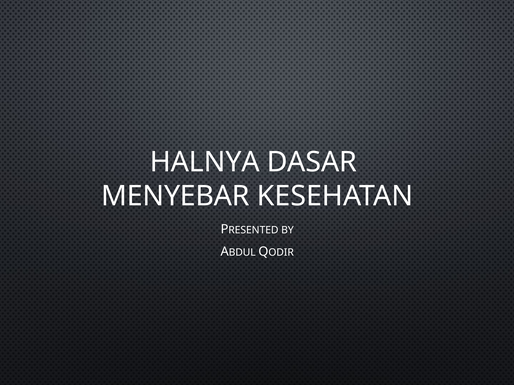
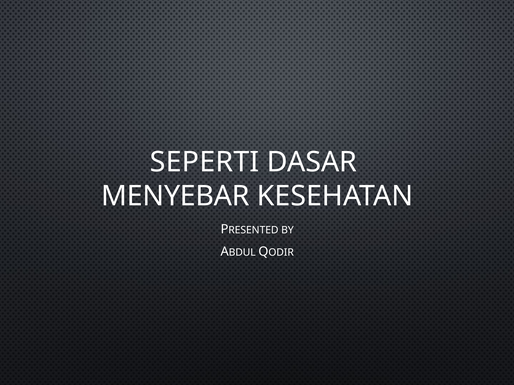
HALNYA: HALNYA -> SEPERTI (205, 162)
